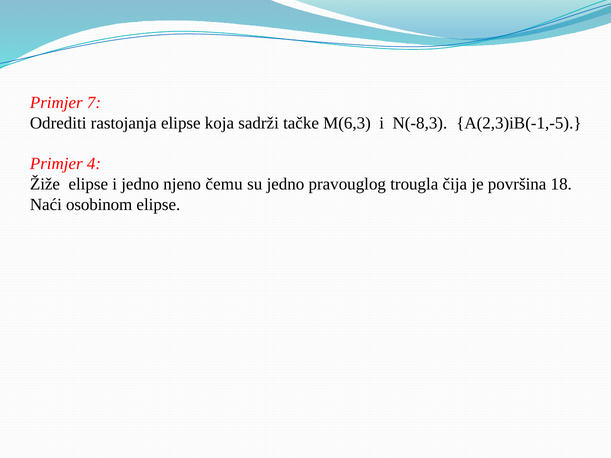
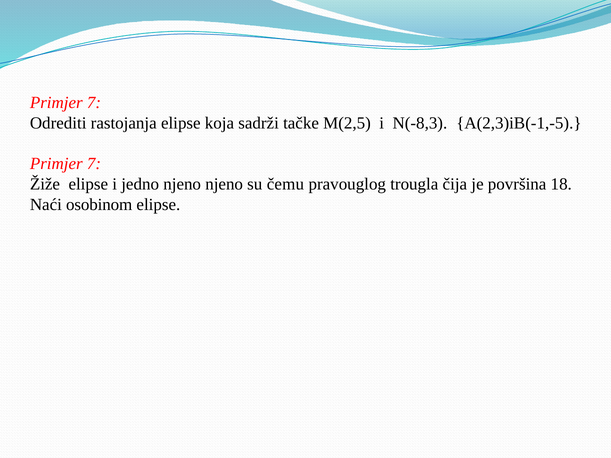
M(6,3: M(6,3 -> M(2,5 (347, 123)
4: 4 -> 7 (94, 164)
njeno čemu: čemu -> njeno (224, 184)
su jedno: jedno -> čemu (285, 184)
